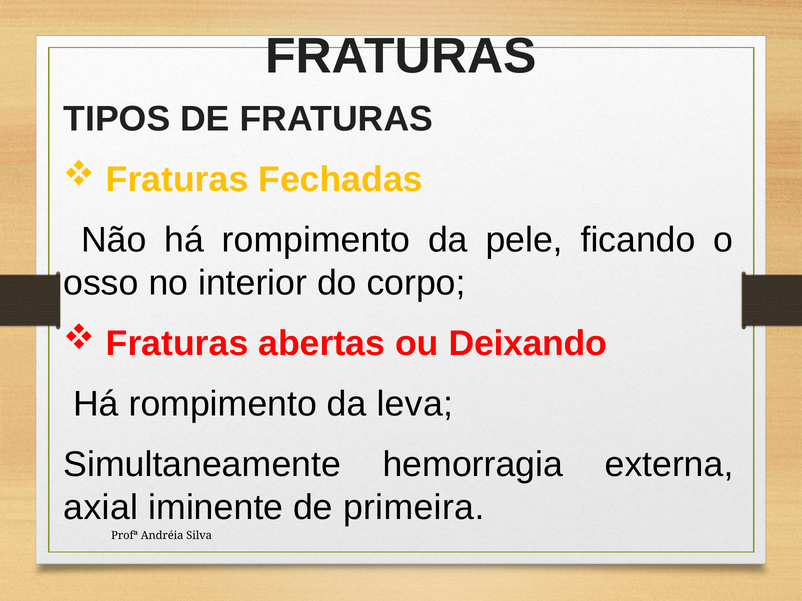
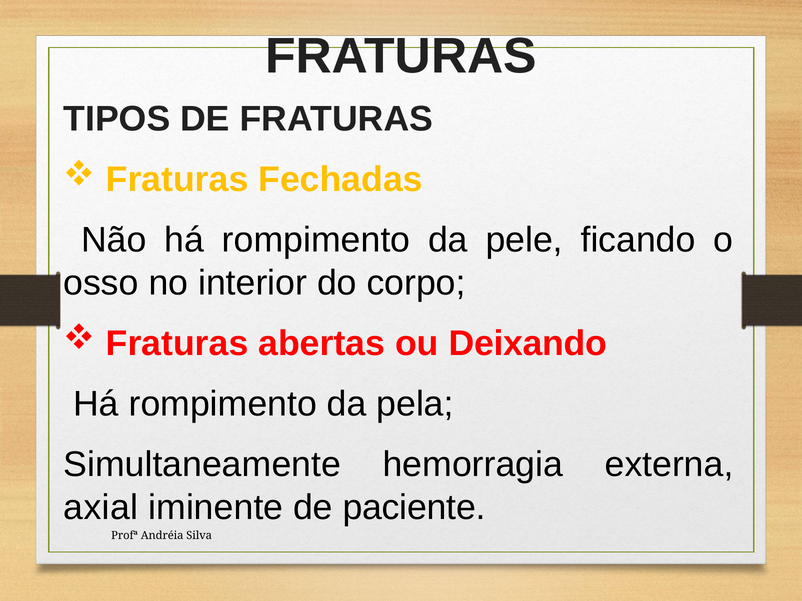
leva: leva -> pela (415, 404)
primeira: primeira -> paciente (414, 508)
